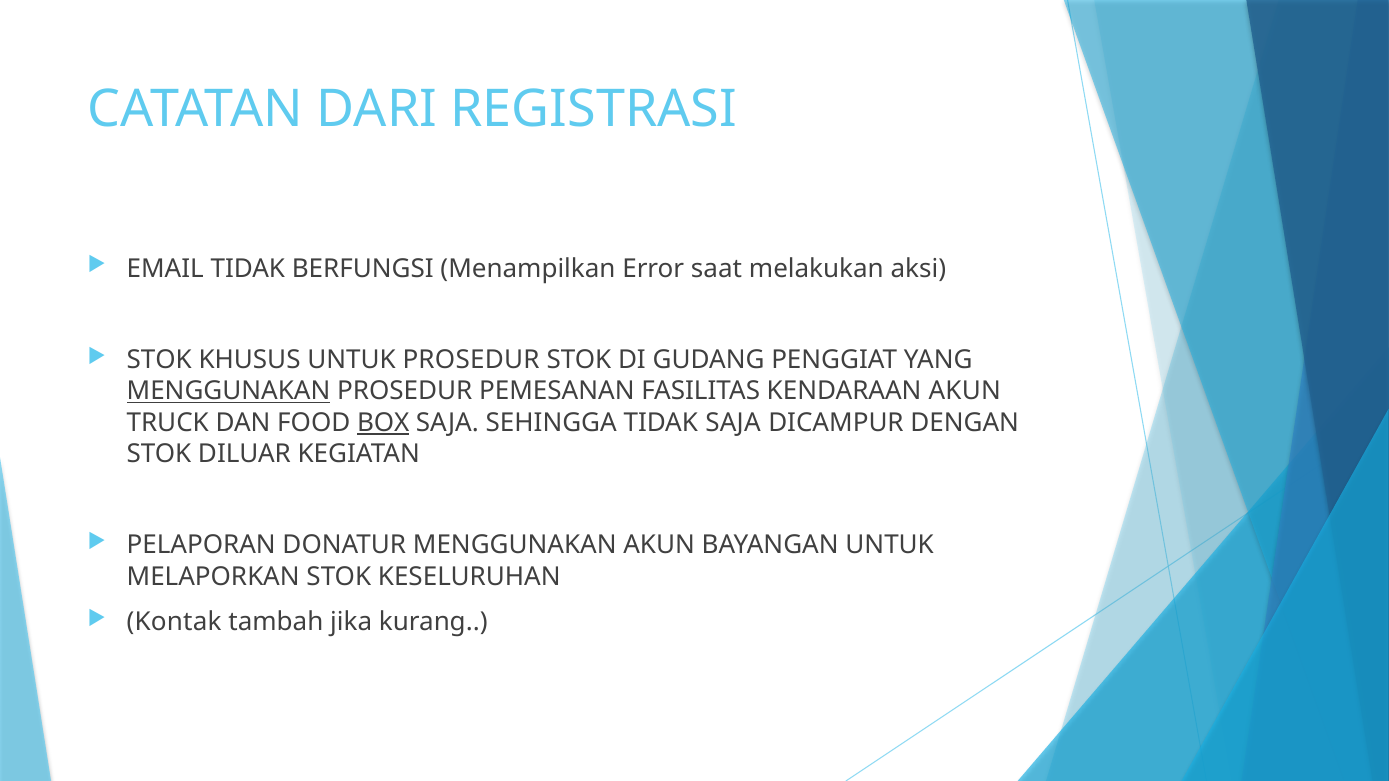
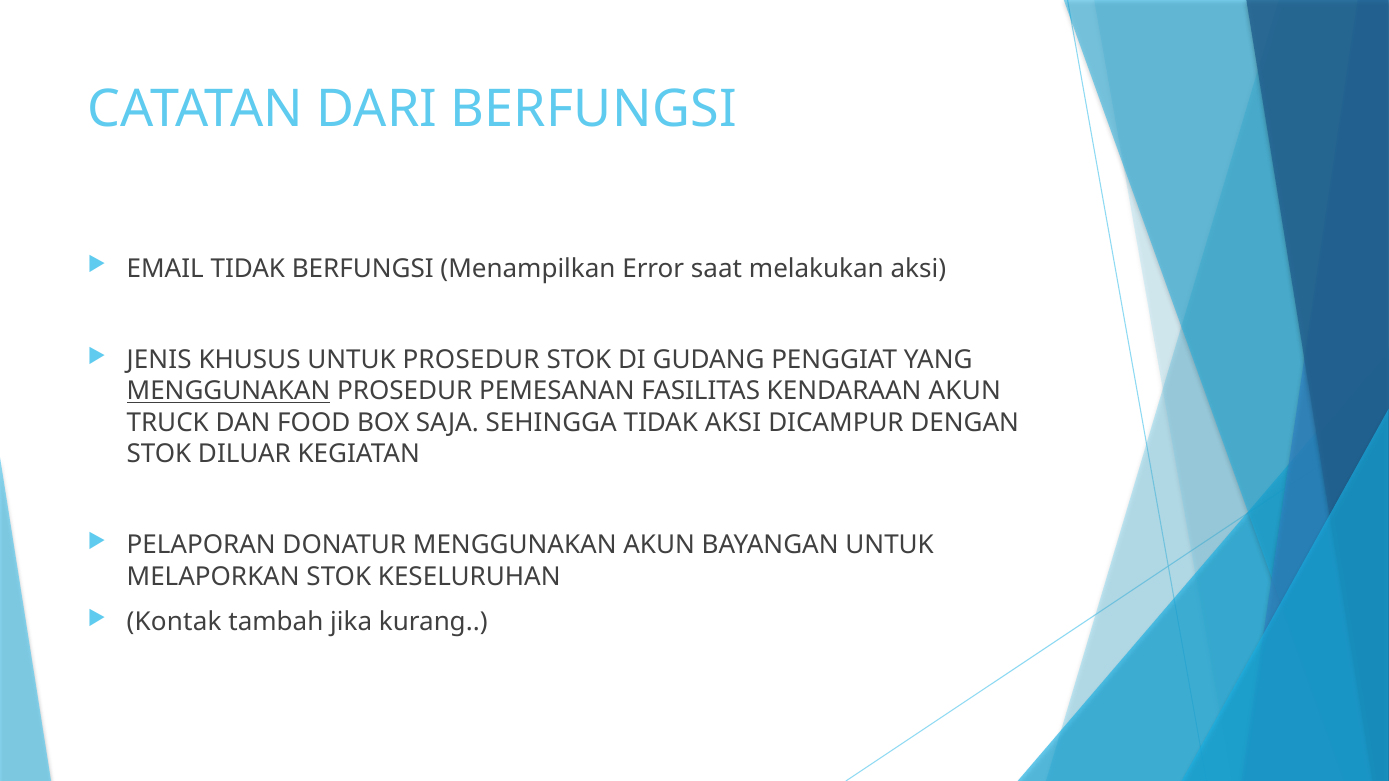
DARI REGISTRASI: REGISTRASI -> BERFUNGSI (594, 110)
STOK: STOK -> JENIS (159, 360)
BOX underline: present -> none (383, 423)
TIDAK SAJA: SAJA -> AKSI (733, 423)
